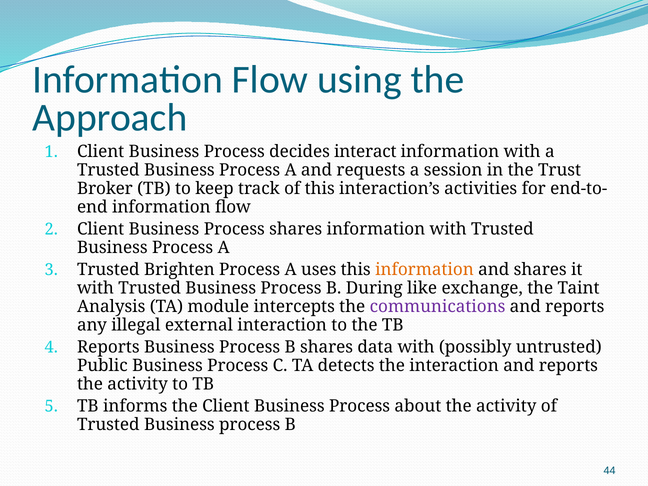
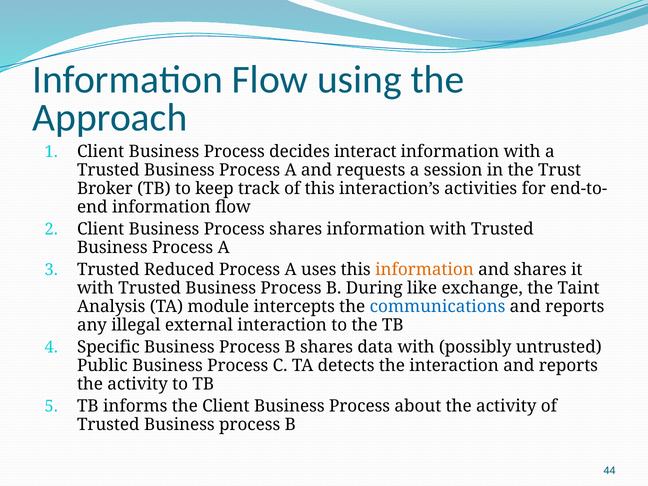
Brighten: Brighten -> Reduced (179, 270)
communications colour: purple -> blue (438, 307)
Reports: Reports -> Specific (108, 347)
